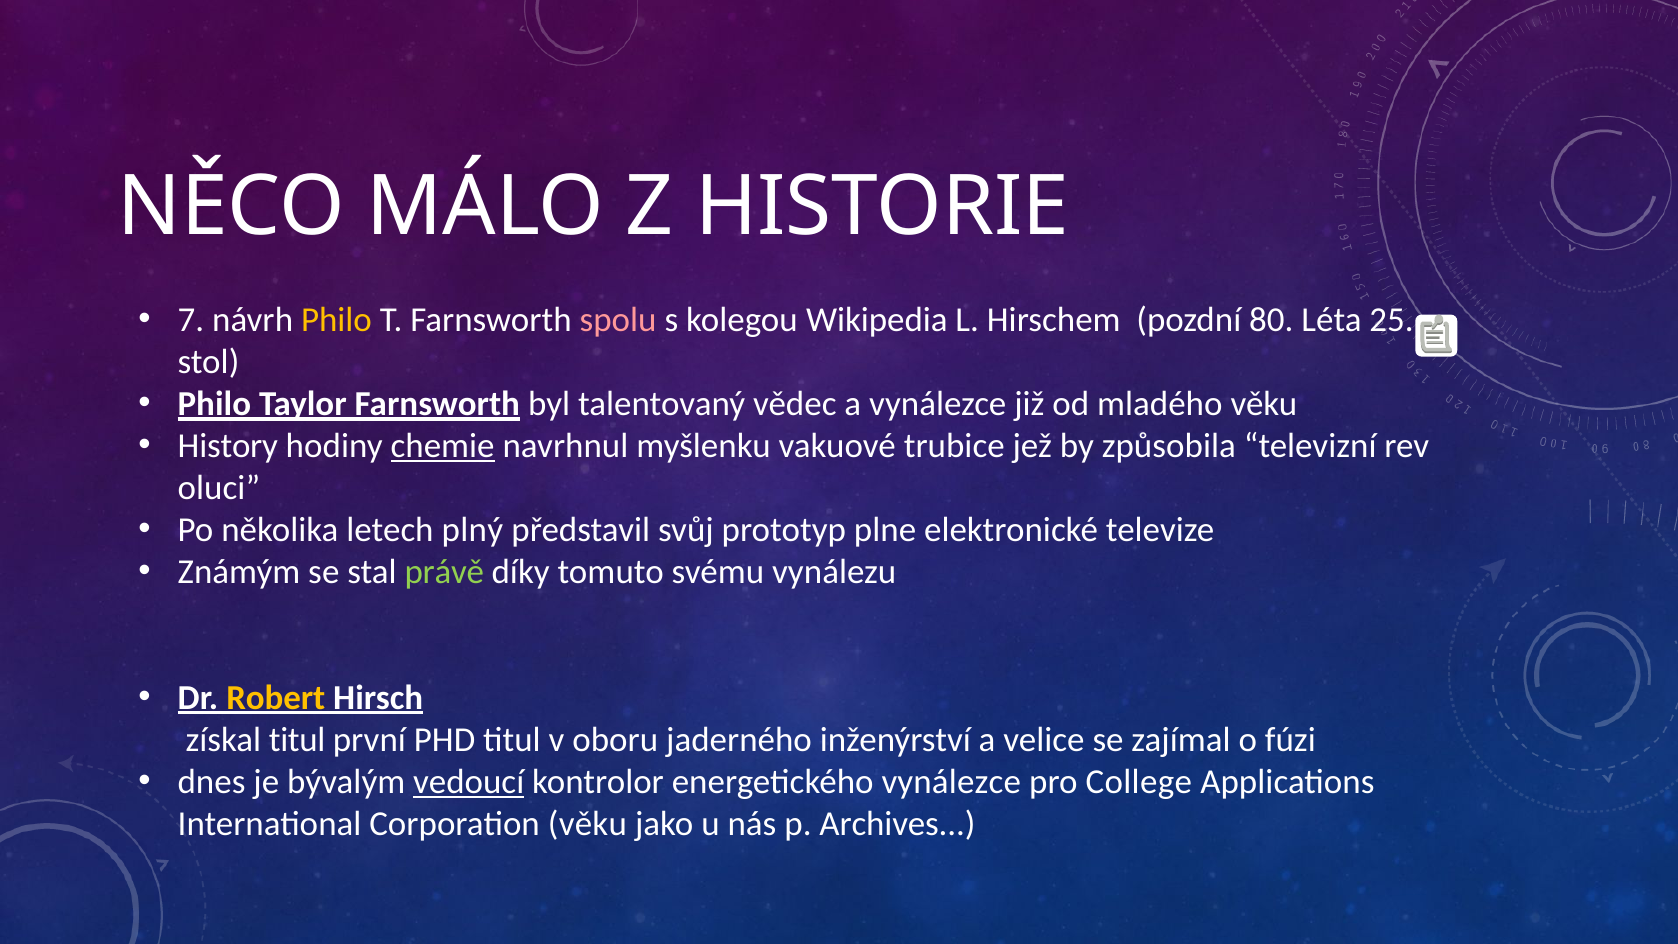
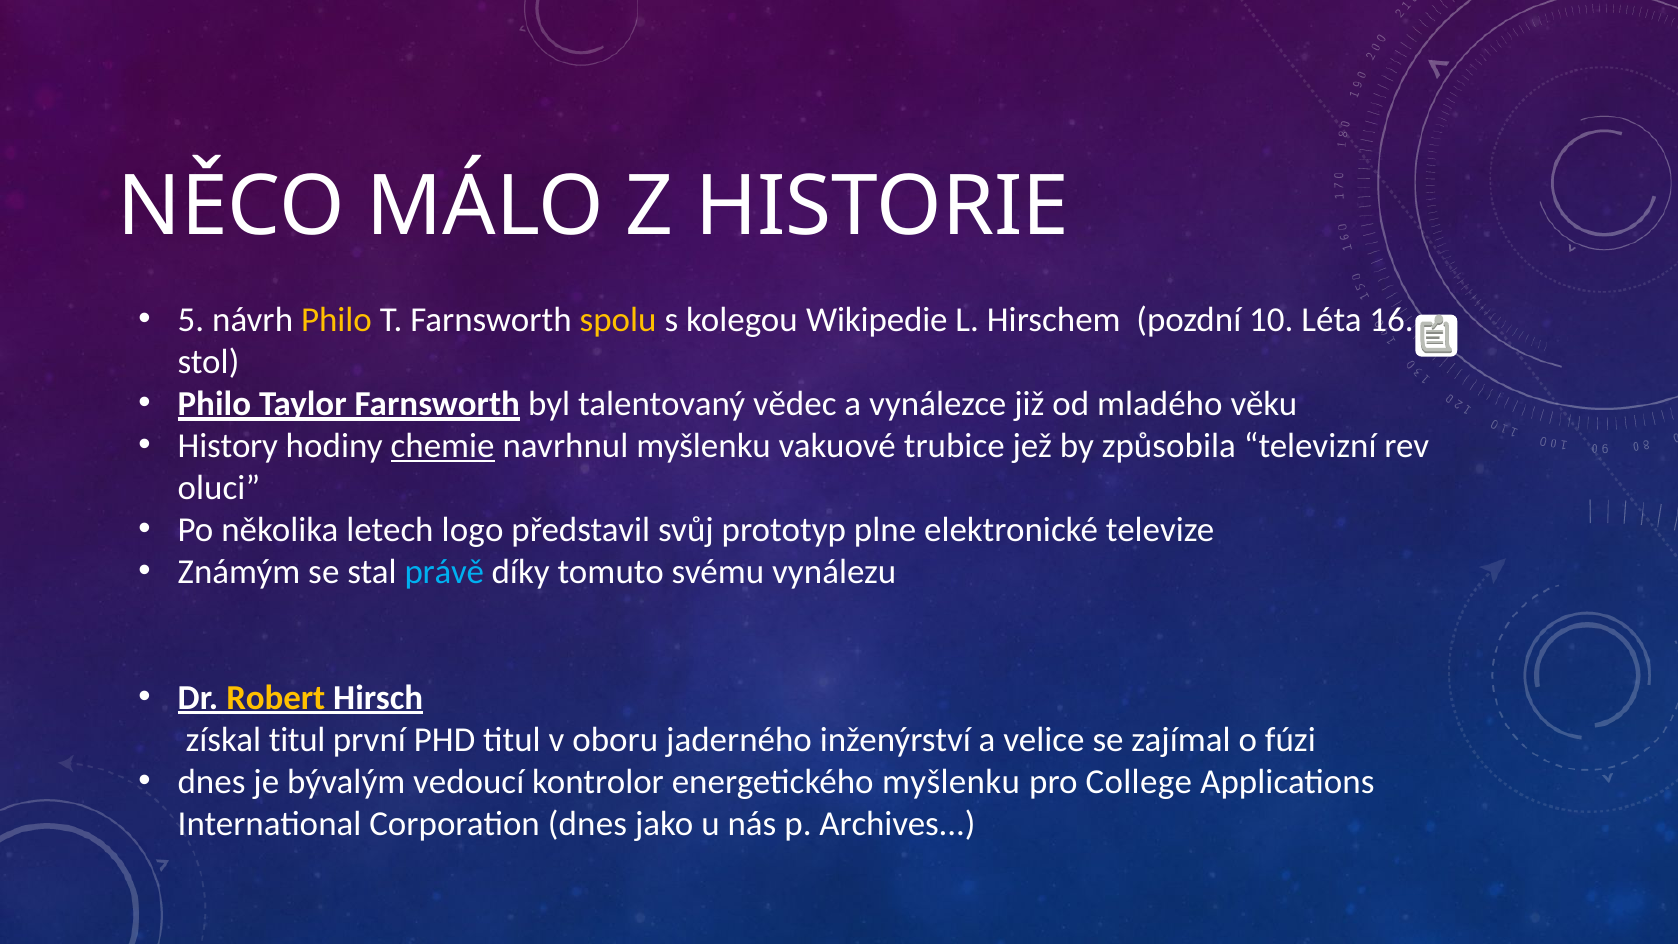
7: 7 -> 5 (191, 320)
spolu colour: pink -> yellow (618, 320)
Wikipedia: Wikipedia -> Wikipedie (877, 320)
80: 80 -> 10 (1271, 320)
25: 25 -> 16 (1392, 320)
plný: plný -> logo (473, 530)
právě colour: light green -> light blue (444, 572)
vedoucí underline: present -> none (469, 781)
energetického vynálezce: vynálezce -> myšlenku (951, 781)
Corporation věku: věku -> dnes (587, 823)
